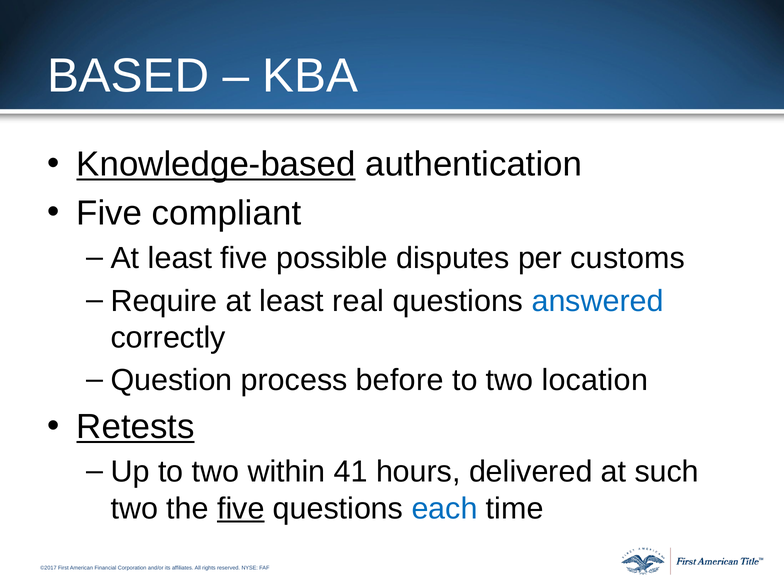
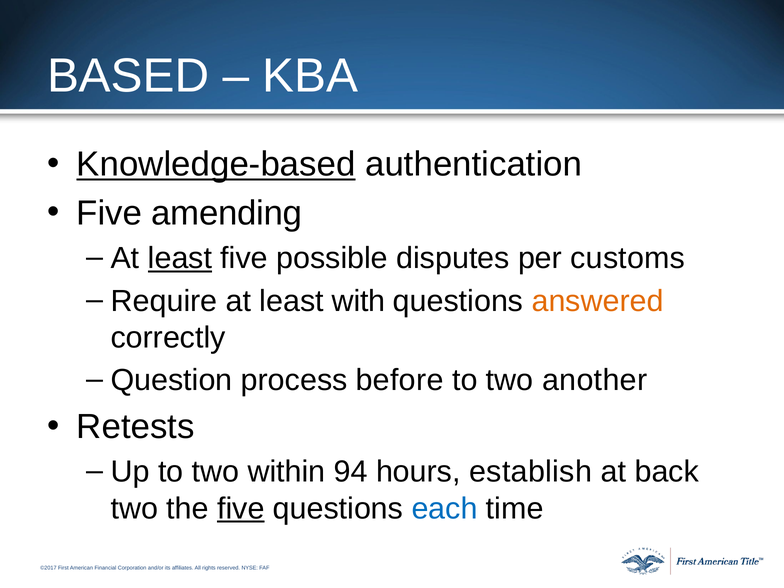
compliant: compliant -> amending (227, 213)
least underline: none -> present (180, 258)
real: real -> with (358, 301)
answered colour: blue -> orange (598, 301)
location: location -> another (595, 380)
Retests underline: present -> none (136, 427)
41: 41 -> 94 (351, 472)
delivered: delivered -> establish (531, 472)
such: such -> back (667, 472)
